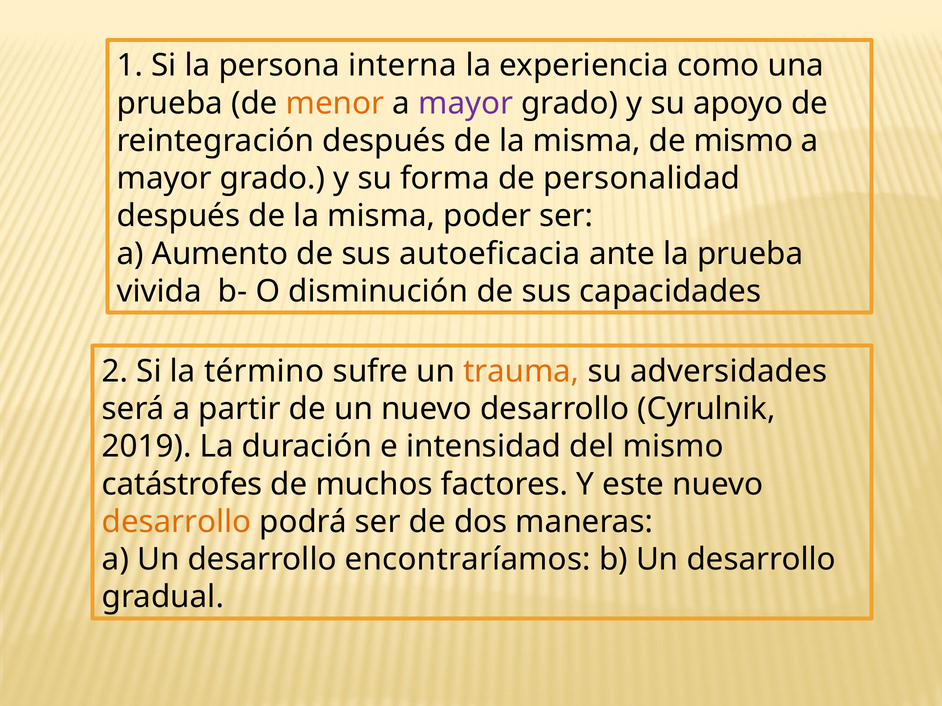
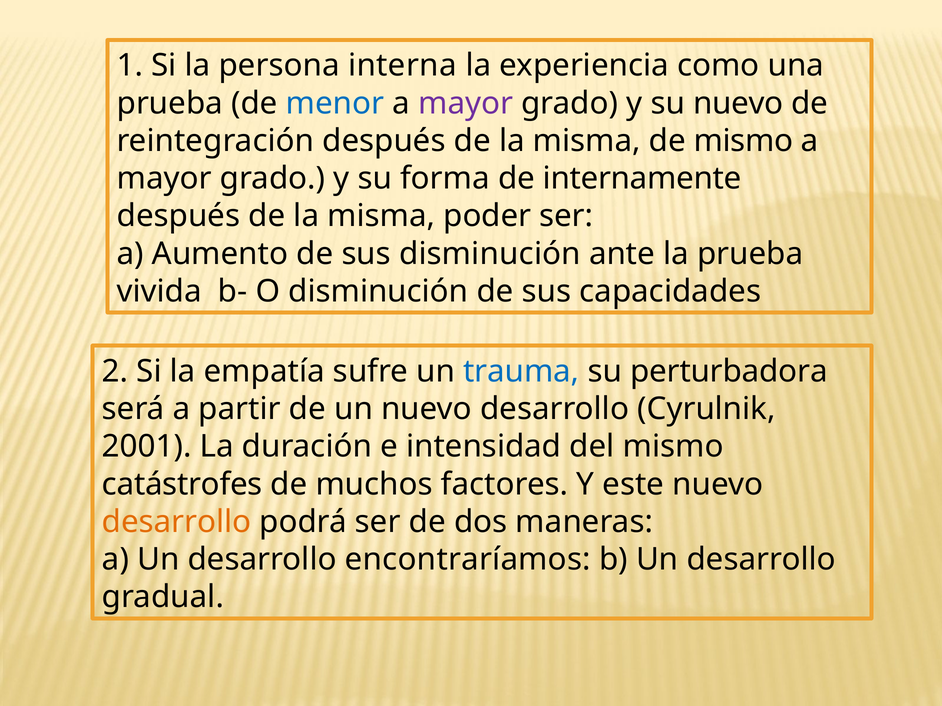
menor colour: orange -> blue (335, 103)
su apoyo: apoyo -> nuevo (738, 103)
personalidad: personalidad -> internamente (642, 179)
sus autoeficacia: autoeficacia -> disminución (490, 254)
término: término -> empatía (264, 371)
trauma colour: orange -> blue (521, 371)
adversidades: adversidades -> perturbadora (729, 371)
2019: 2019 -> 2001 (147, 447)
